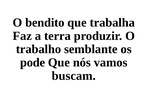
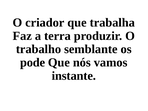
bendito: bendito -> criador (45, 23)
buscam: buscam -> instante (74, 76)
